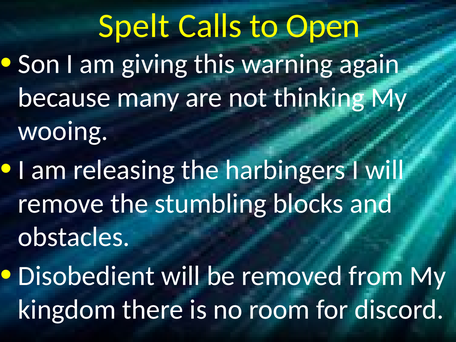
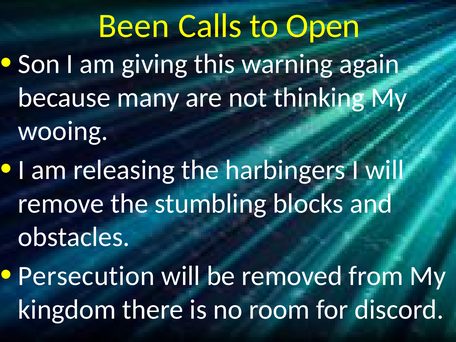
Spelt: Spelt -> Been (134, 26)
Disobedient: Disobedient -> Persecution (86, 276)
